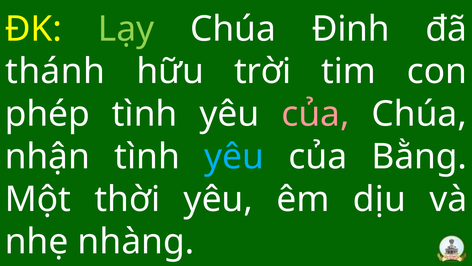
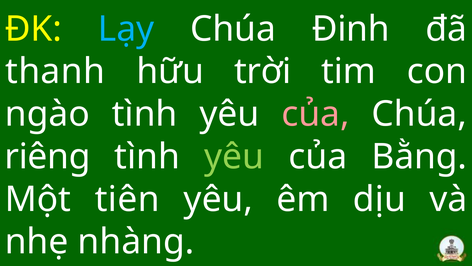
Lạy colour: light green -> light blue (126, 29)
thánh: thánh -> thanh (55, 71)
phép: phép -> ngào (47, 114)
nhận: nhận -> riêng (48, 156)
yêu colour: light blue -> light green (234, 156)
thời: thời -> tiên (127, 199)
